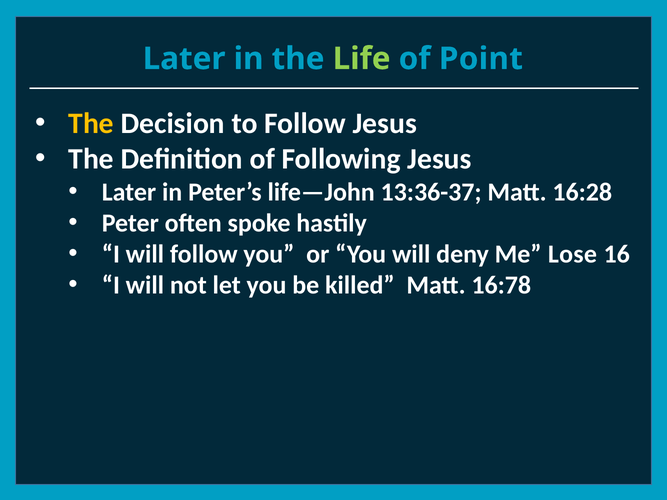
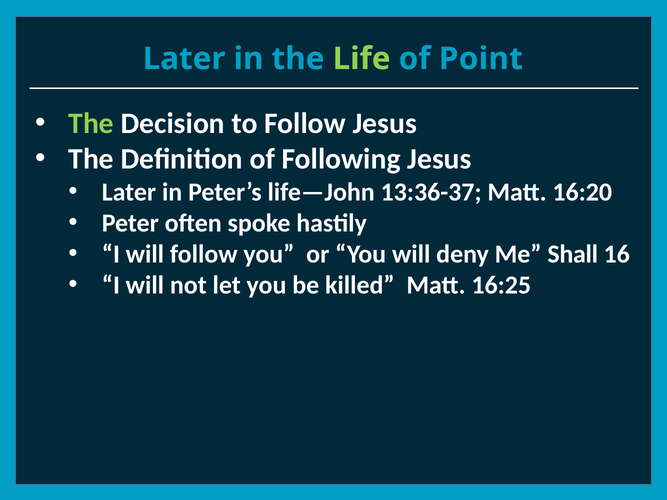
The colour: yellow -> light green (91, 123)
16:28: 16:28 -> 16:20 (582, 192)
Lose: Lose -> Shall (573, 254)
16:78: 16:78 -> 16:25 (501, 285)
